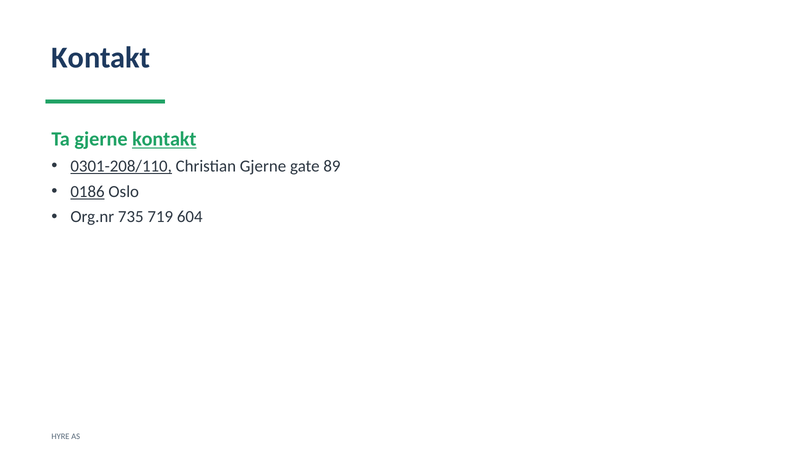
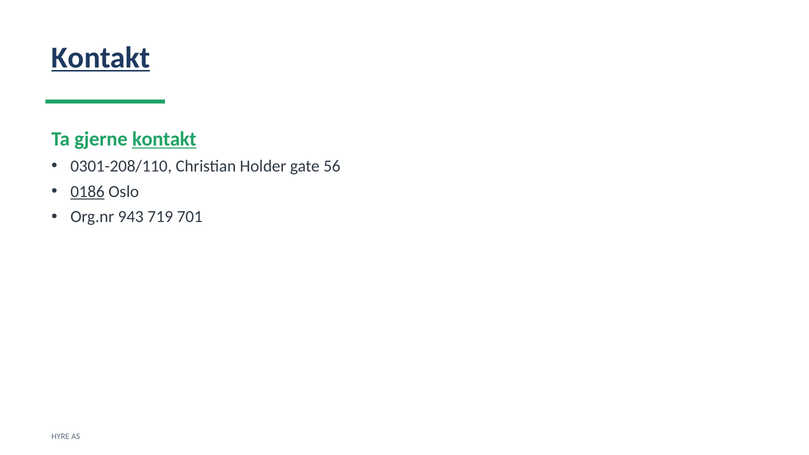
Kontakt underline: none -> present (101, 58)
0301-208/110 underline: present -> none (121, 166)
Christian Gjerne: Gjerne -> Holder (263, 166)
89: 89 -> 56 (332, 166)
735: 735 -> 943 (131, 217)
604: 604 -> 701 (190, 217)
